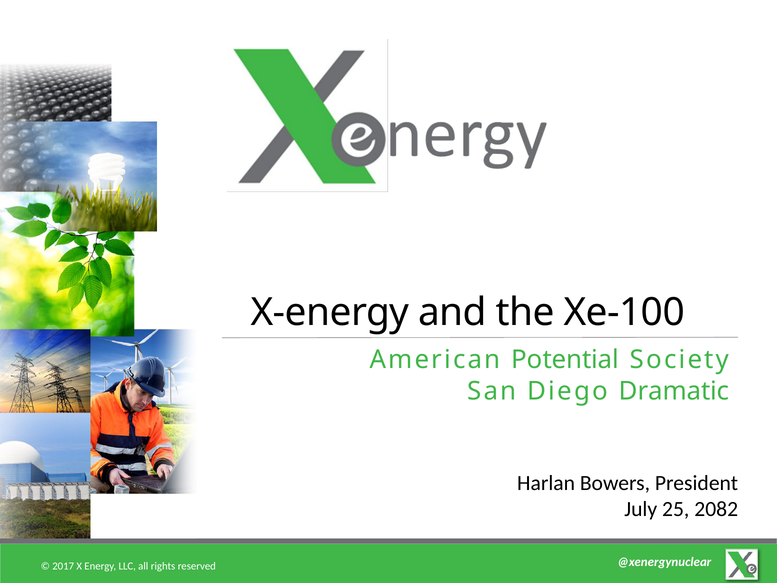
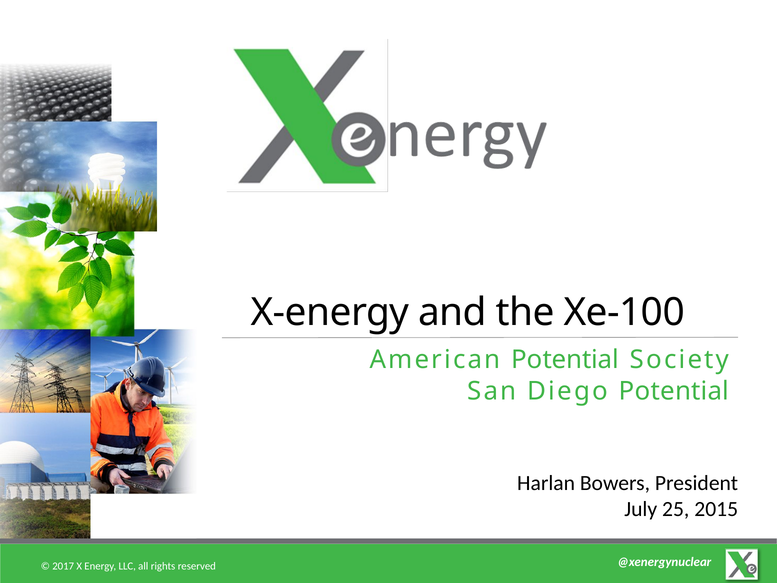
Diego Dramatic: Dramatic -> Potential (674, 391)
2082: 2082 -> 2015 (716, 509)
